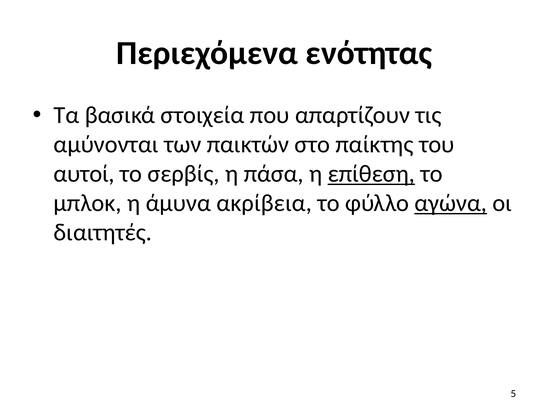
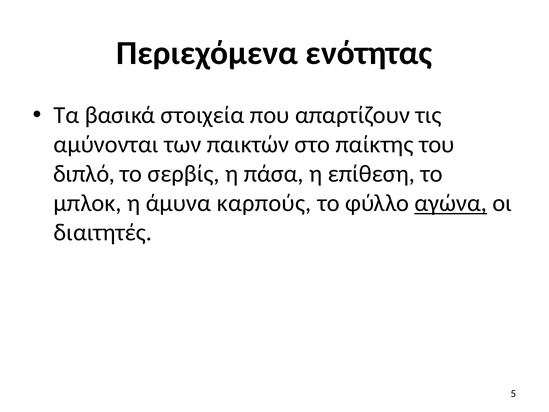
αυτοί: αυτοί -> διπλό (84, 174)
επίθεση underline: present -> none (371, 174)
ακρίβεια: ακρίβεια -> καρπούς (264, 203)
